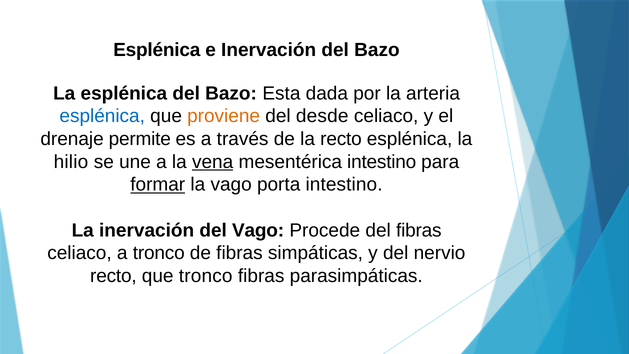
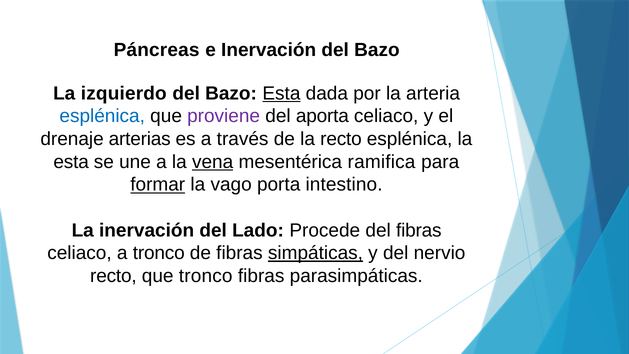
Esplénica: Esplénica -> Páncreas (157, 50)
La esplénica: esplénica -> izquierdo (124, 93)
Esta underline: none -> present (281, 93)
proviene colour: orange -> purple (224, 116)
desde: desde -> aporta (322, 116)
permite: permite -> arterias (140, 139)
hilio: hilio -> esta (71, 162)
mesentérica intestino: intestino -> ramifica (382, 162)
del Vago: Vago -> Lado (258, 230)
simpáticas underline: none -> present (315, 253)
